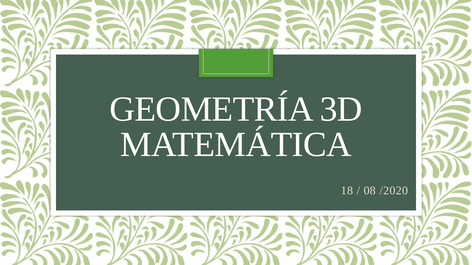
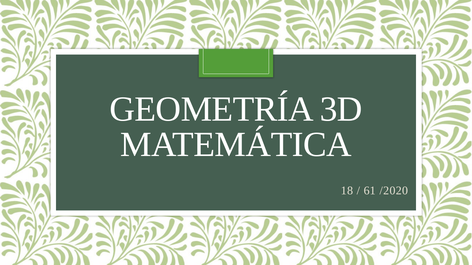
08: 08 -> 61 (370, 191)
